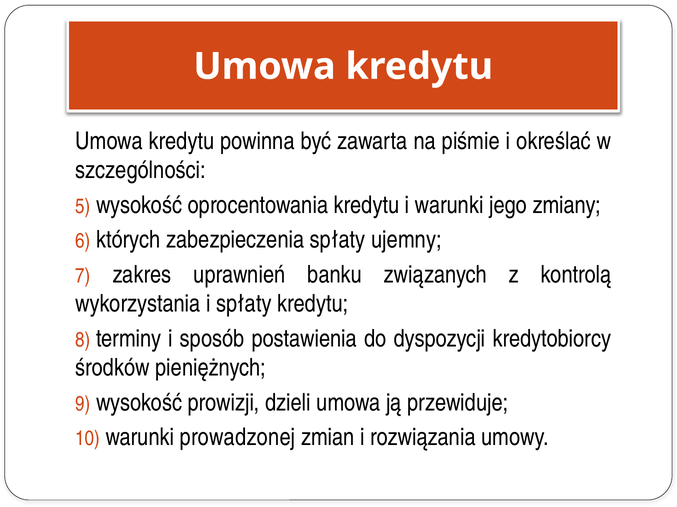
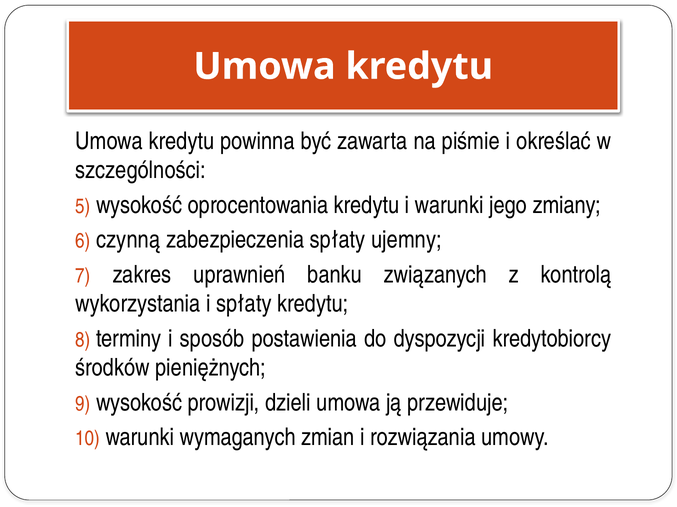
których: których -> czynną (128, 240)
prowadzonej: prowadzonej -> wymaganych (238, 438)
